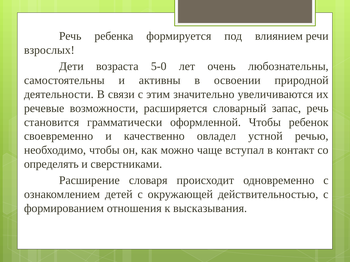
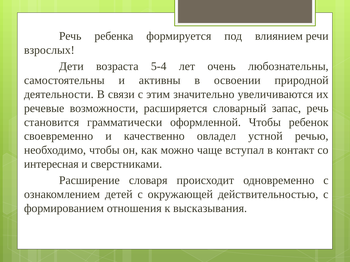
5-0: 5-0 -> 5-4 (159, 66)
определять: определять -> интересная (51, 164)
